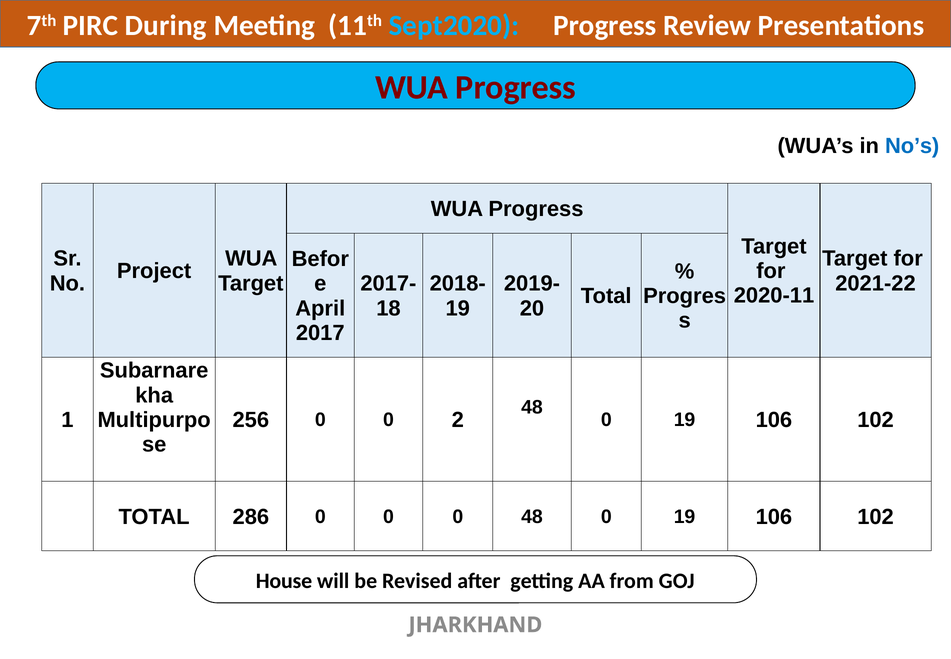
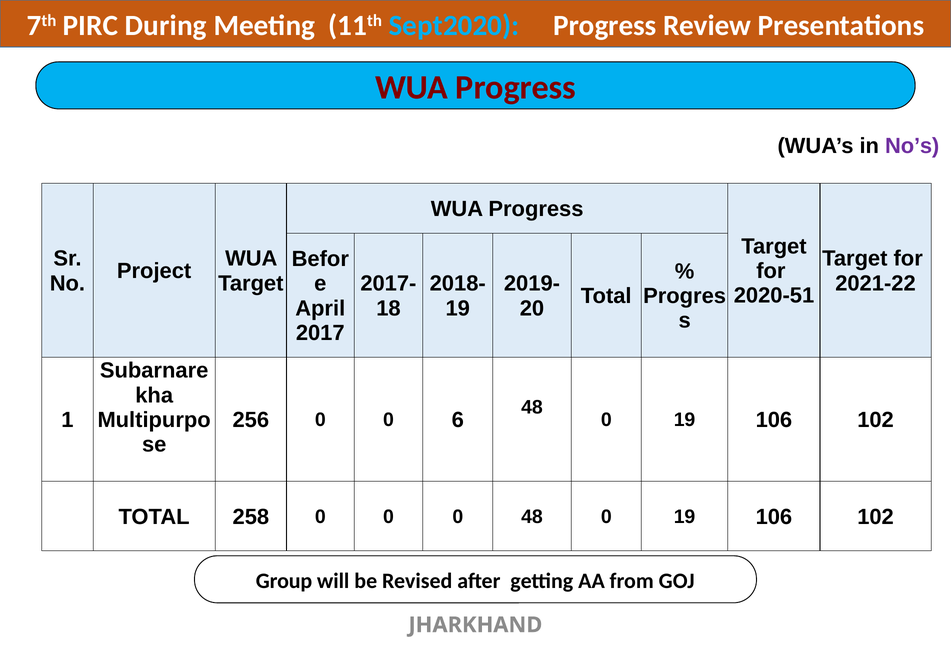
No’s colour: blue -> purple (912, 146)
2020-11: 2020-11 -> 2020-51 (774, 295)
2: 2 -> 6 (458, 420)
286: 286 -> 258 (251, 516)
House: House -> Group (284, 580)
